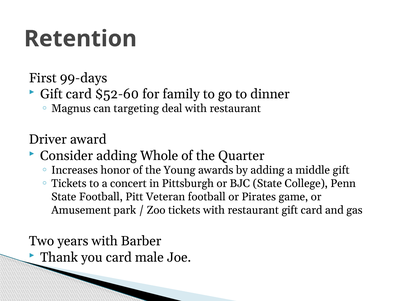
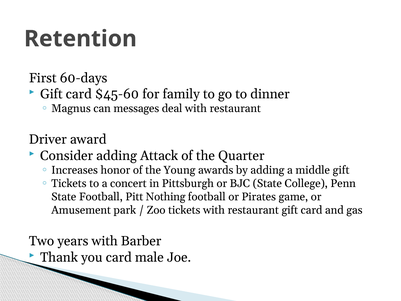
99-days: 99-days -> 60-days (84, 78)
$52-60: $52-60 -> $45-60 (117, 94)
targeting: targeting -> messages (136, 109)
Whole: Whole -> Attack (159, 155)
Veteran: Veteran -> Nothing (166, 197)
